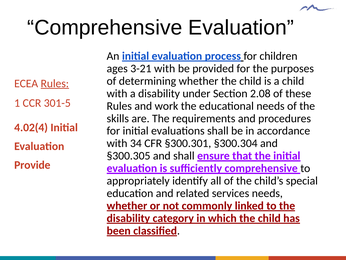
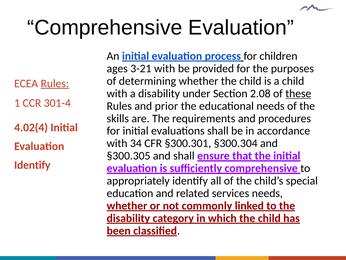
these underline: none -> present (298, 93)
301-5: 301-5 -> 301-4 (57, 103)
work: work -> prior (166, 106)
Provide: Provide -> Identify (32, 165)
